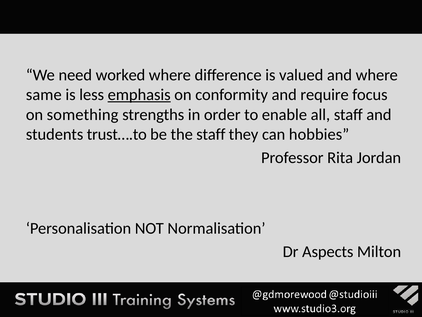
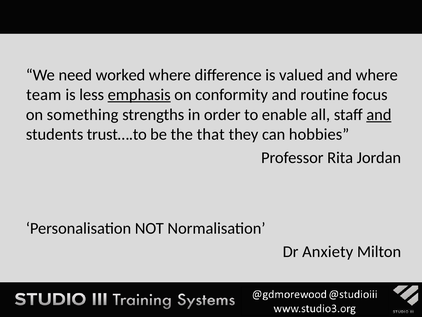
same: same -> team (44, 95)
require: require -> routine (325, 95)
and underline: none -> present (379, 114)
the staff: staff -> that (211, 134)
Aspects: Aspects -> Anxiety (328, 251)
